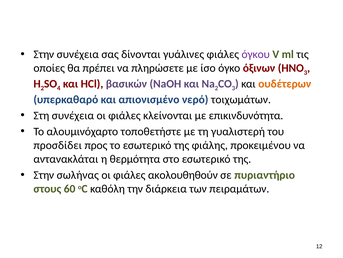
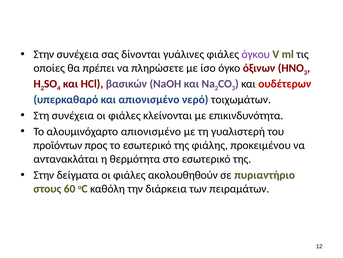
ουδέτερων colour: orange -> red (285, 84)
αλουμινόχαρτο τοποθετήστε: τοποθετήστε -> απιονισμένο (151, 131)
προσδίδει: προσδίδει -> προϊόντων (58, 145)
σωλήνας: σωλήνας -> δείγματα (78, 175)
